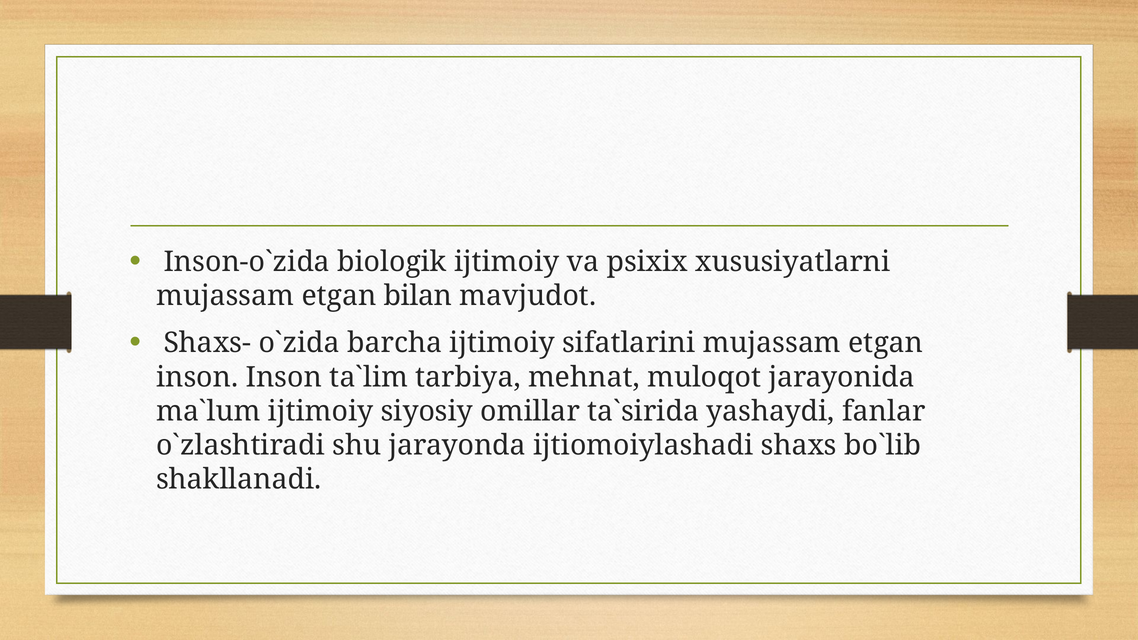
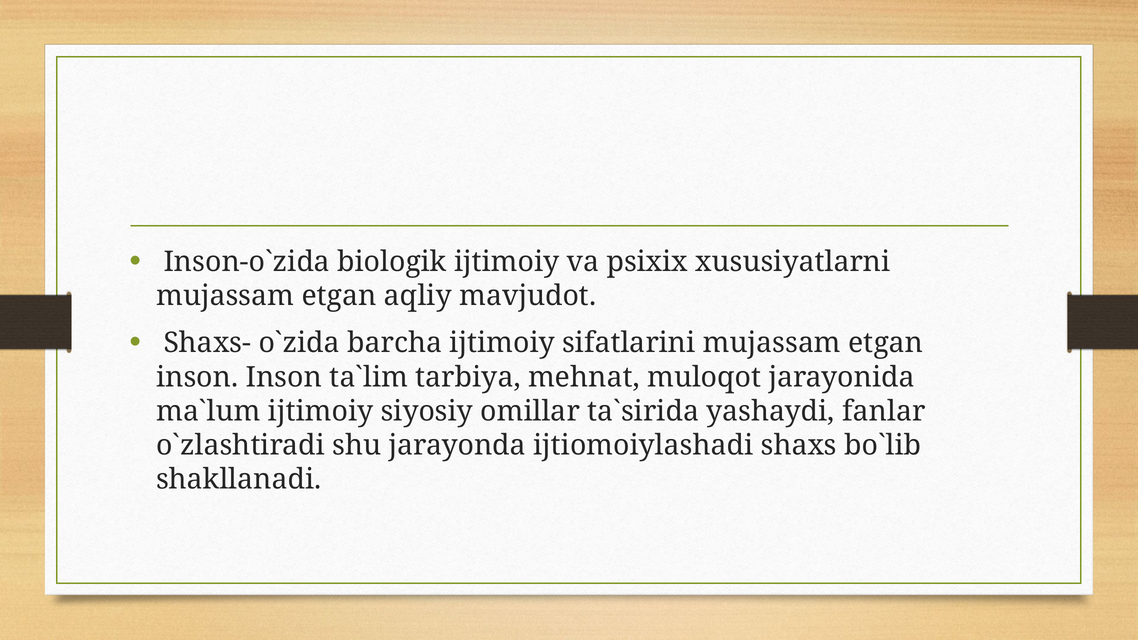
bilan: bilan -> aqliy (418, 296)
